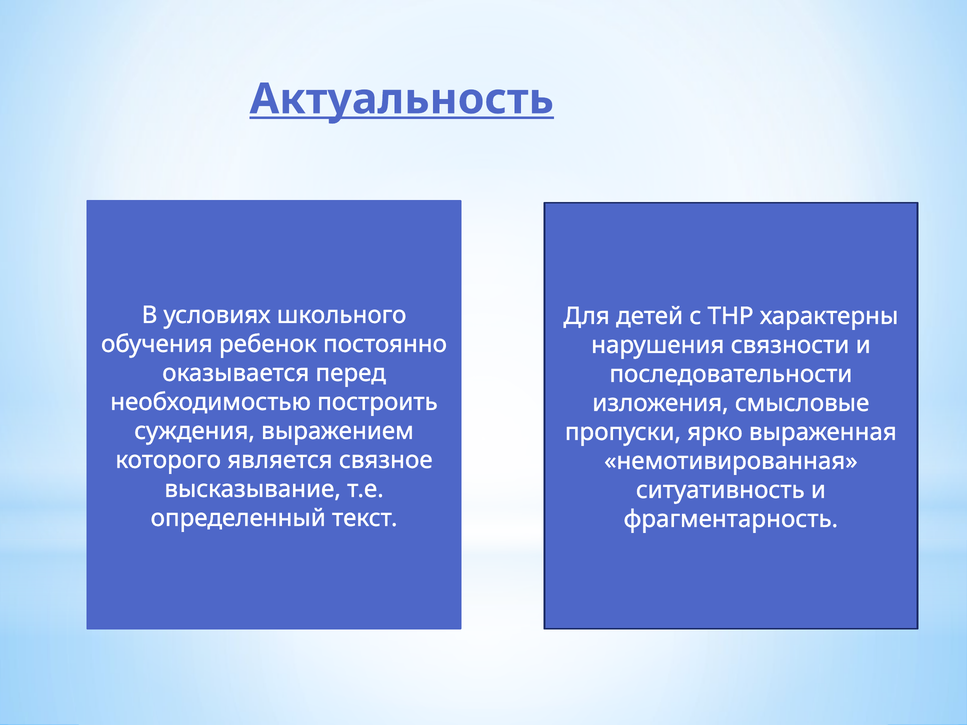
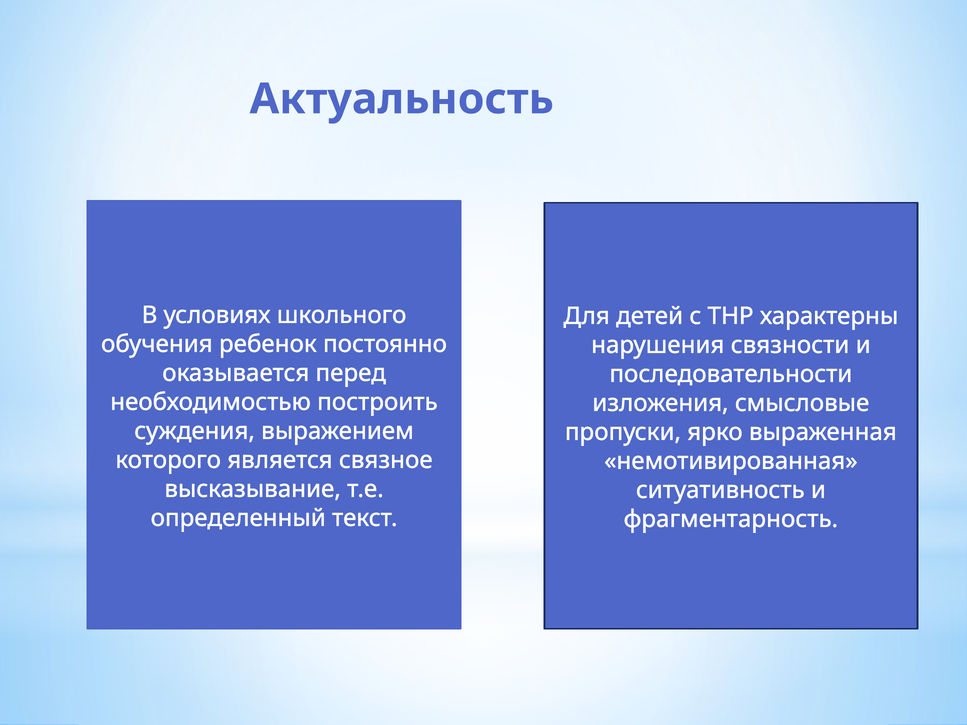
Актуальность underline: present -> none (402, 99)
